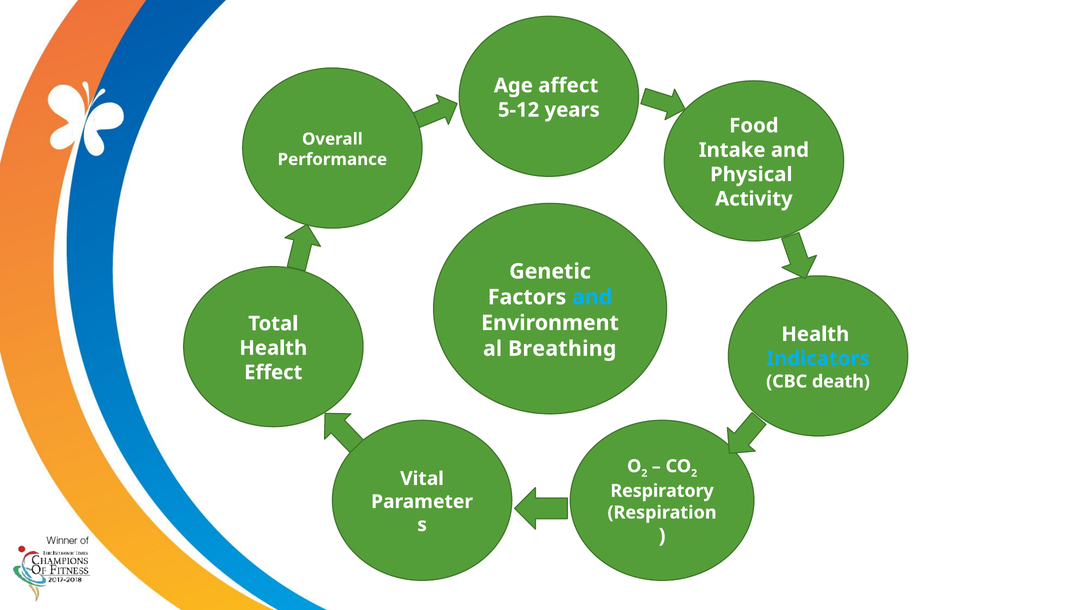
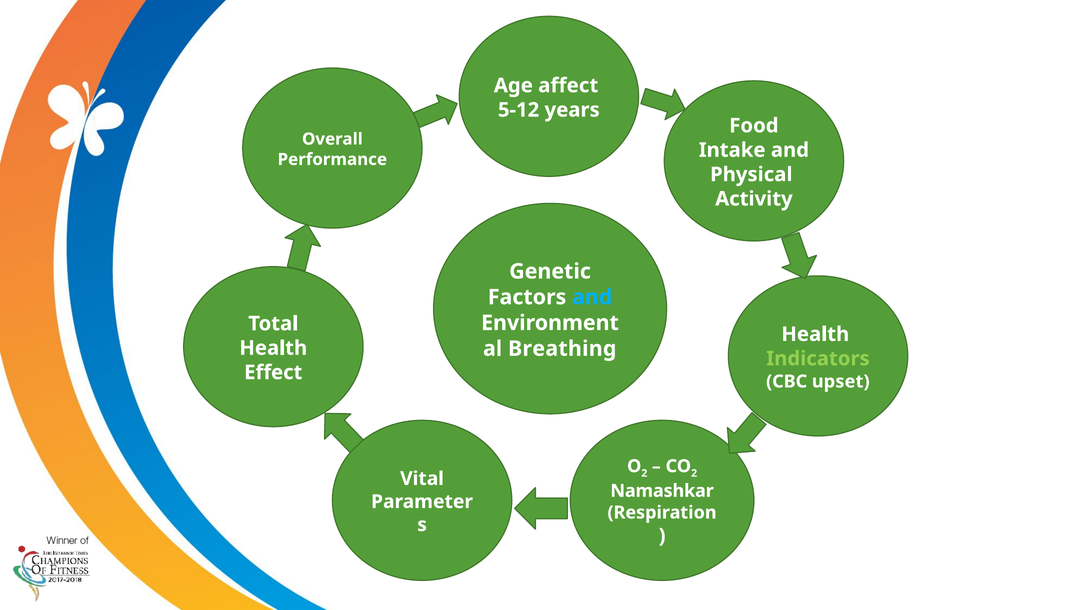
Indicators colour: light blue -> light green (818, 359)
death: death -> upset (841, 382)
Respiratory: Respiratory -> Namashkar (662, 491)
